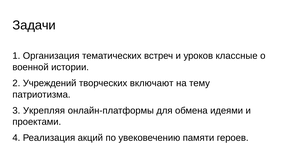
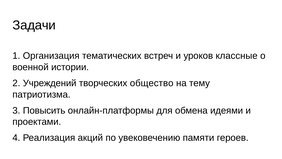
включают: включают -> общество (152, 83)
Укрепляя: Укрепляя -> Повысить (44, 110)
